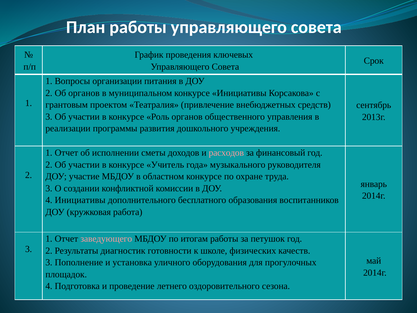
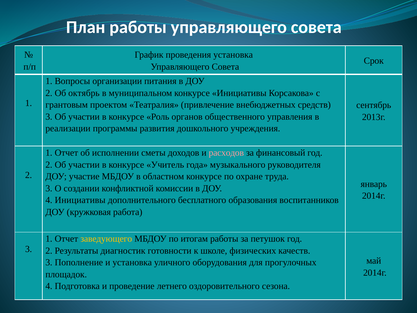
проведения ключевых: ключевых -> установка (233, 55)
Об органов: органов -> октябрь (84, 93)
заведующего colour: pink -> yellow (106, 239)
